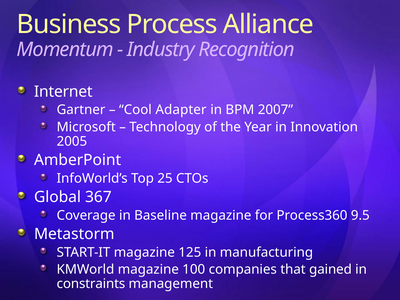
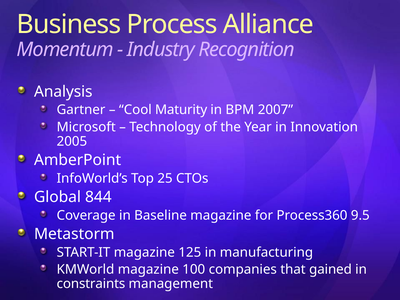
Internet: Internet -> Analysis (63, 92)
Adapter: Adapter -> Maturity (181, 110)
367: 367 -> 844 (98, 197)
